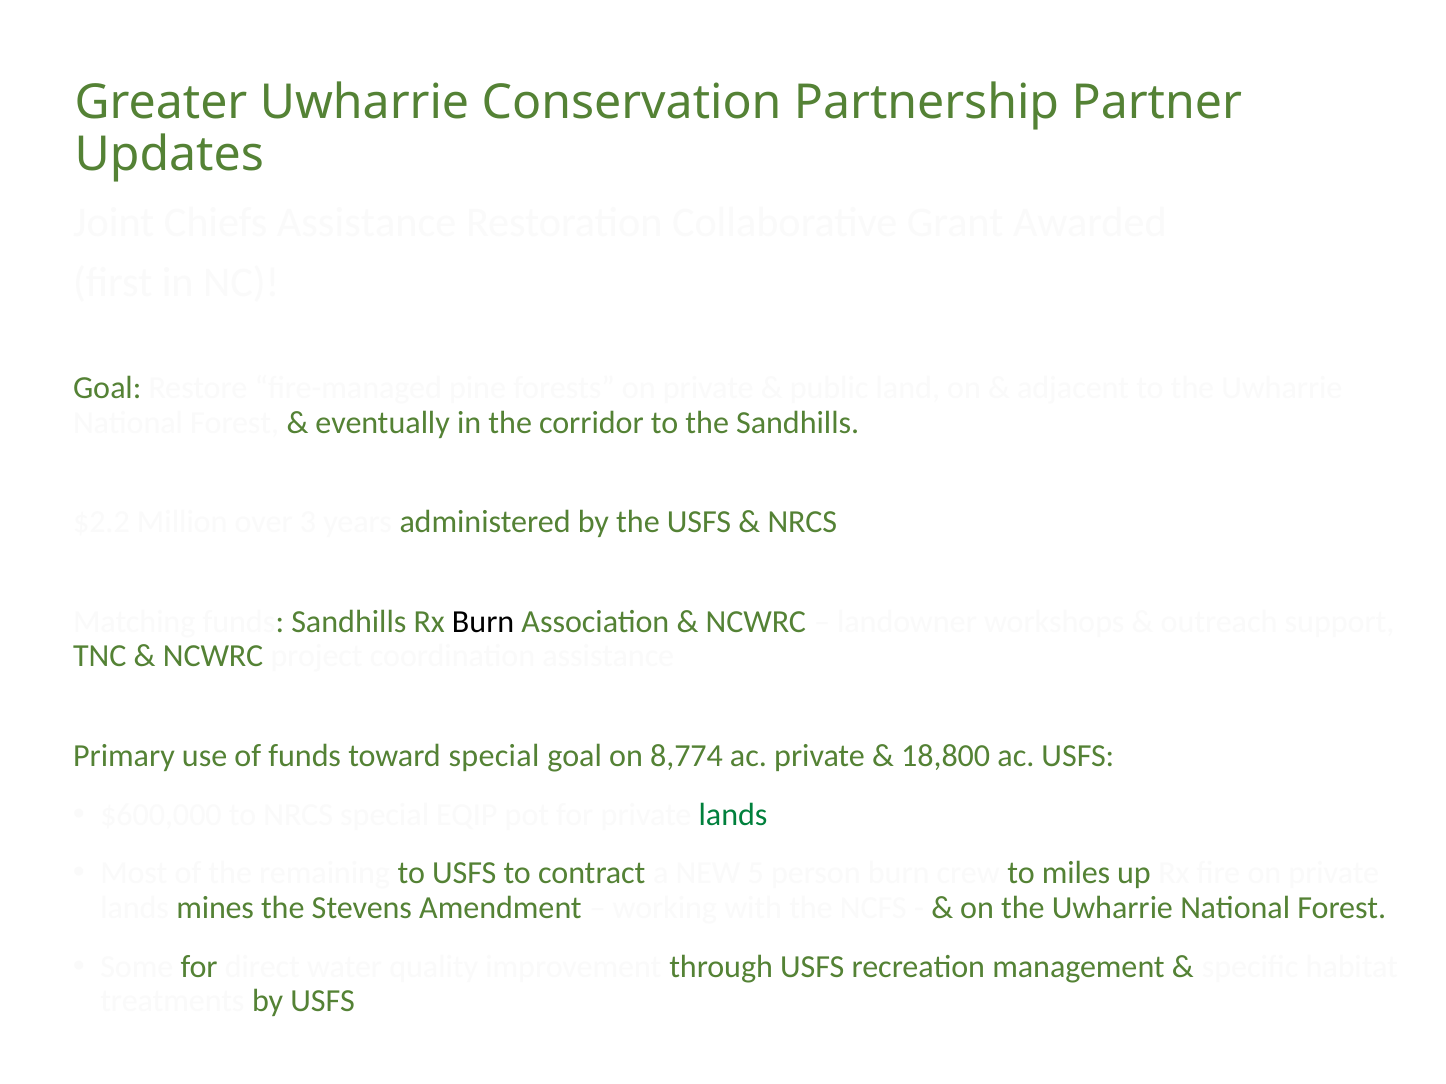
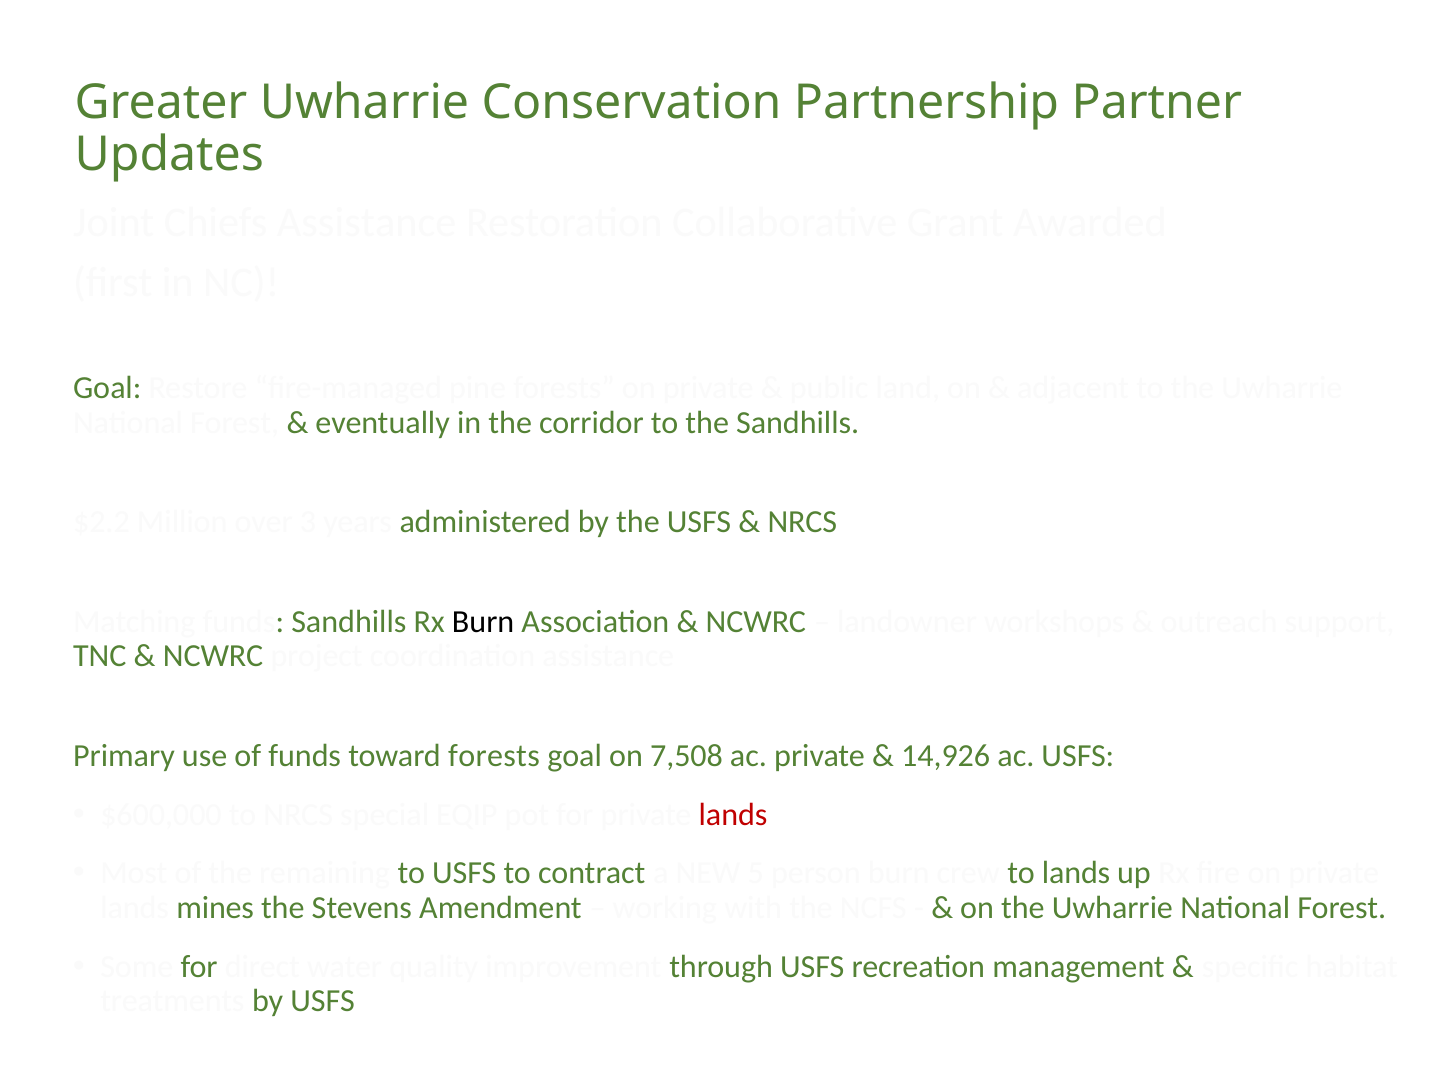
toward special: special -> forests (494, 756)
8,774: 8,774 -> 7,508 (687, 756)
18,800: 18,800 -> 14,926 (946, 756)
lands colour: green -> red (733, 815)
to miles: miles -> lands (1076, 874)
